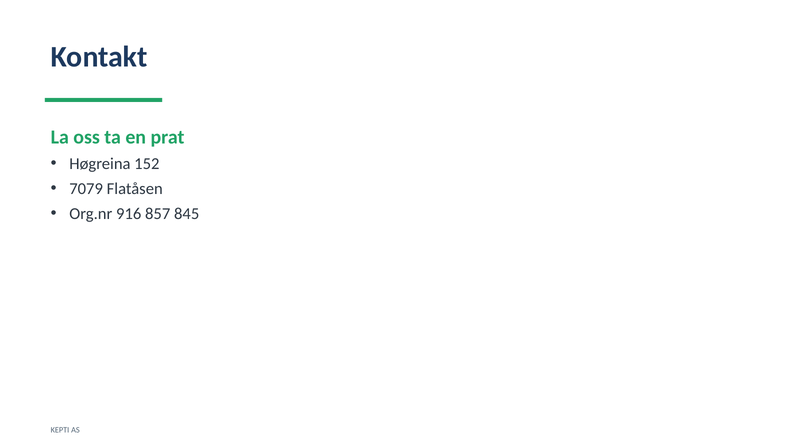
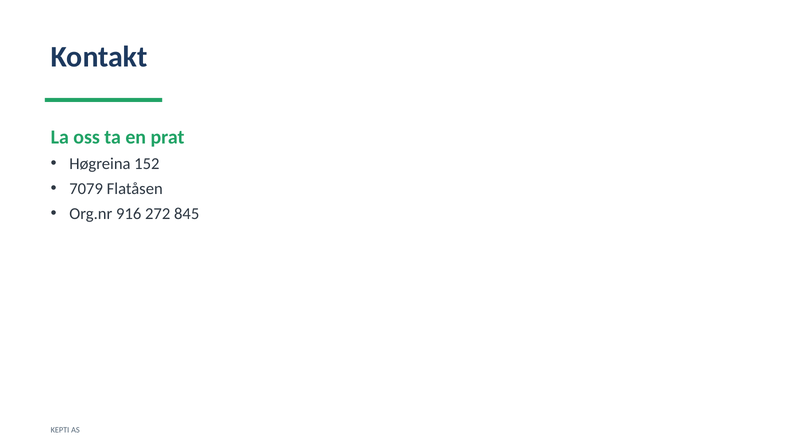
857: 857 -> 272 (158, 213)
